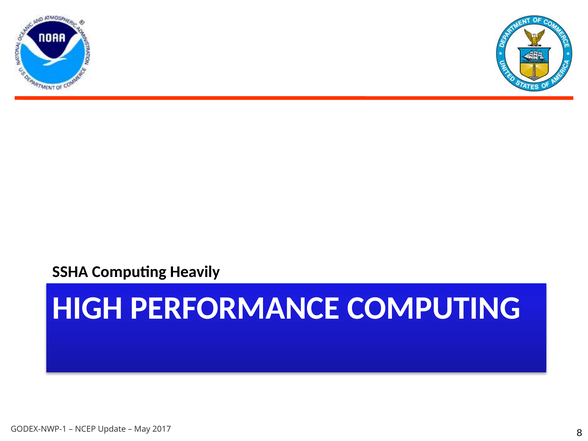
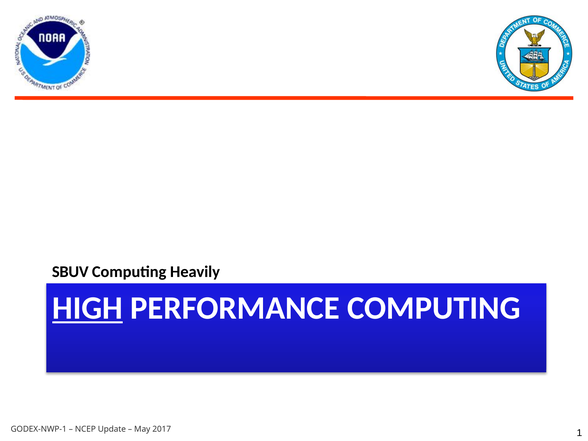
SSHA: SSHA -> SBUV (70, 272)
HIGH underline: none -> present (88, 308)
8: 8 -> 1 (579, 433)
